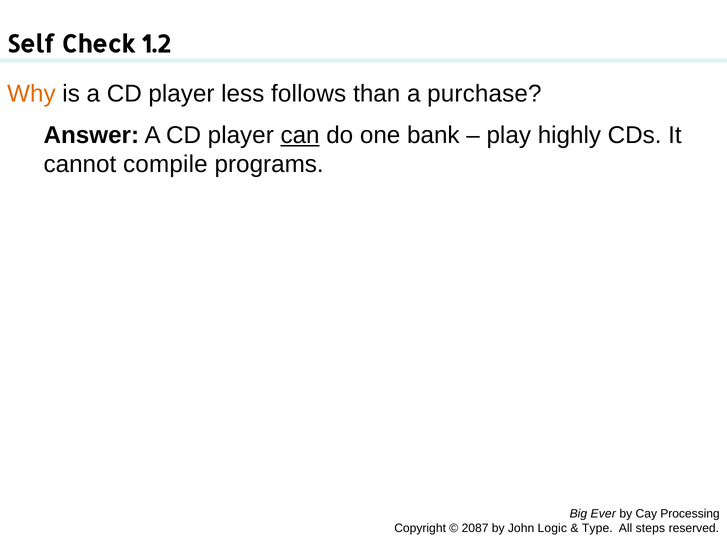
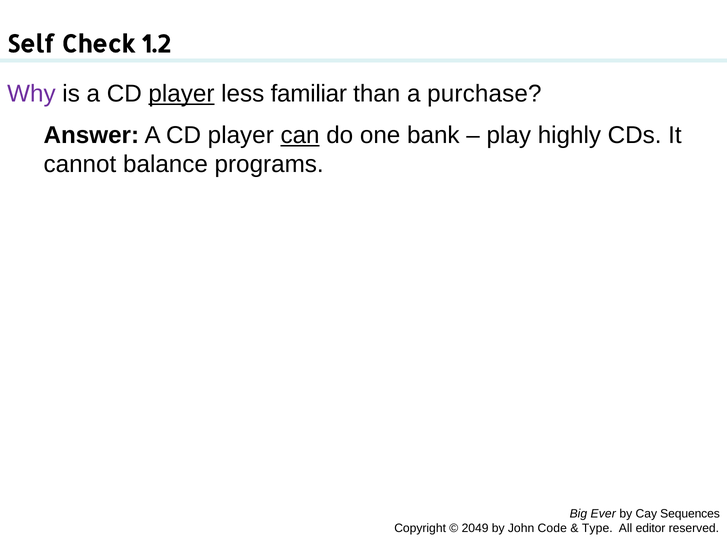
Why colour: orange -> purple (31, 94)
player underline: none -> present (181, 94)
follows: follows -> familiar (309, 94)
compile: compile -> balance (165, 164)
Processing: Processing -> Sequences (690, 513)
2087: 2087 -> 2049 (475, 528)
Logic: Logic -> Code (552, 528)
steps: steps -> editor (651, 528)
